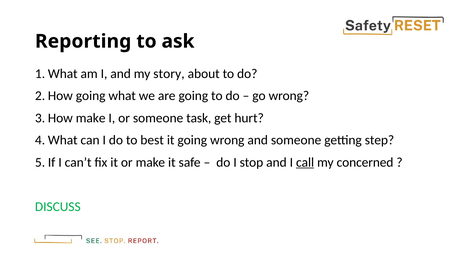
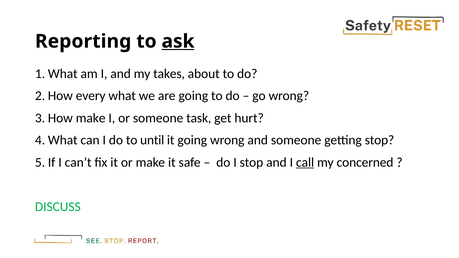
ask underline: none -> present (178, 41)
story: story -> takes (169, 74)
going: going -> every (91, 96)
best: best -> until (152, 140)
getting step: step -> stop (380, 140)
